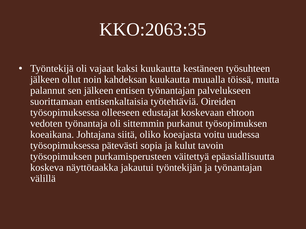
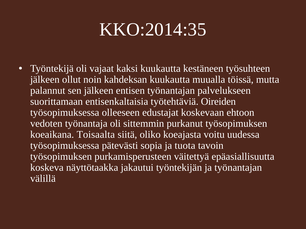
KKO:2063:35: KKO:2063:35 -> KKO:2014:35 (153, 30)
Johtajana: Johtajana -> Toisaalta (96, 135)
kulut: kulut -> tuota (185, 146)
